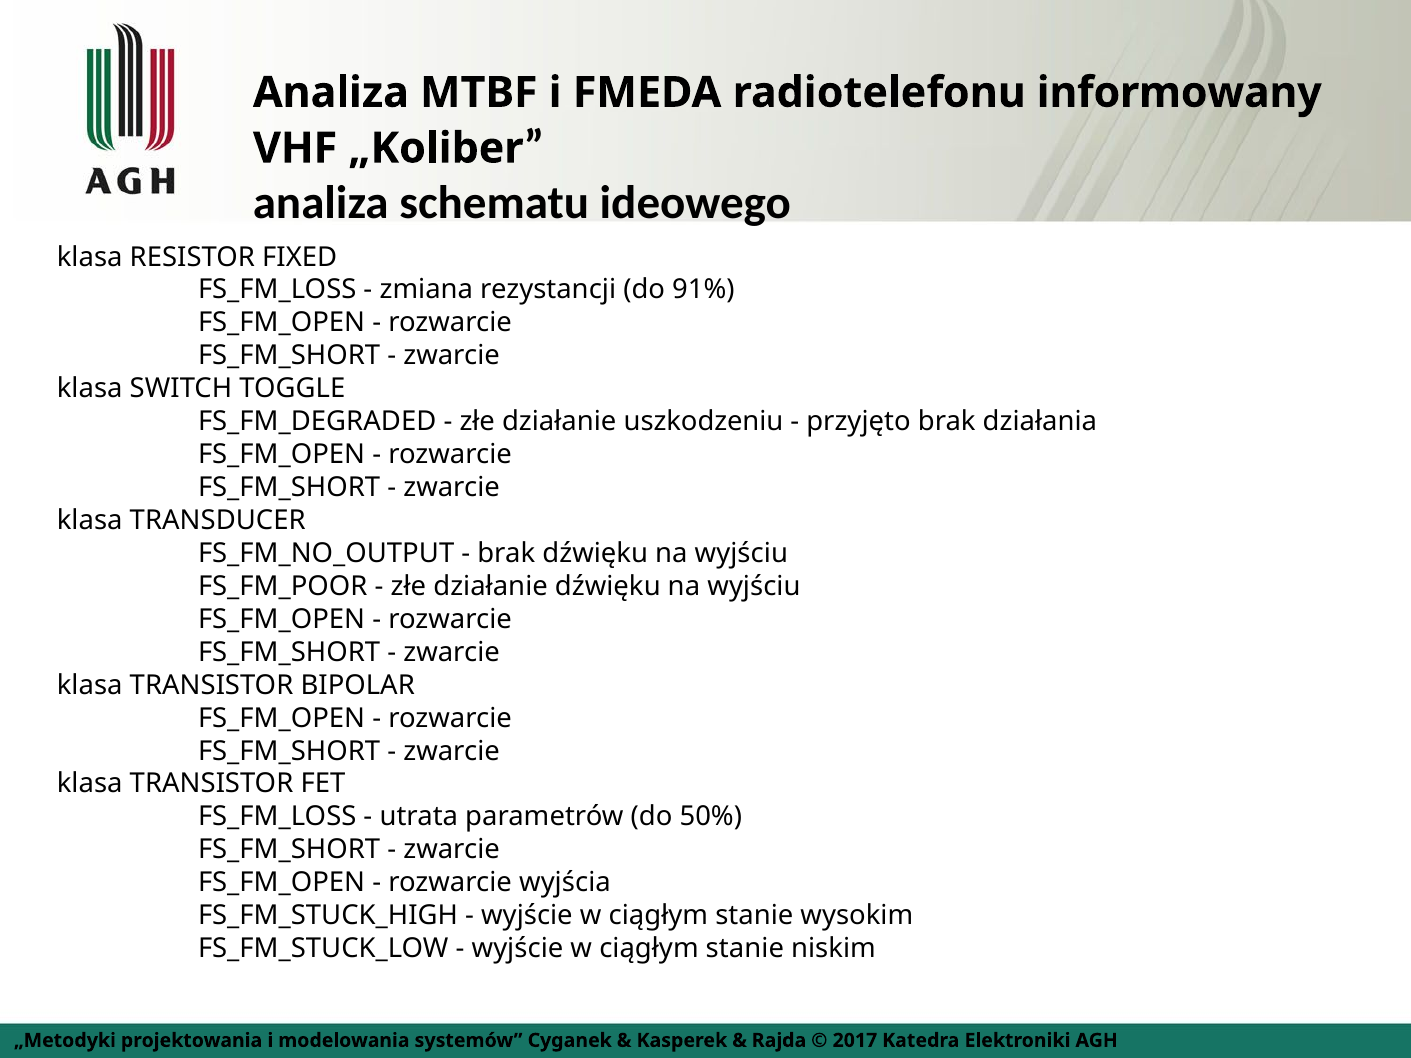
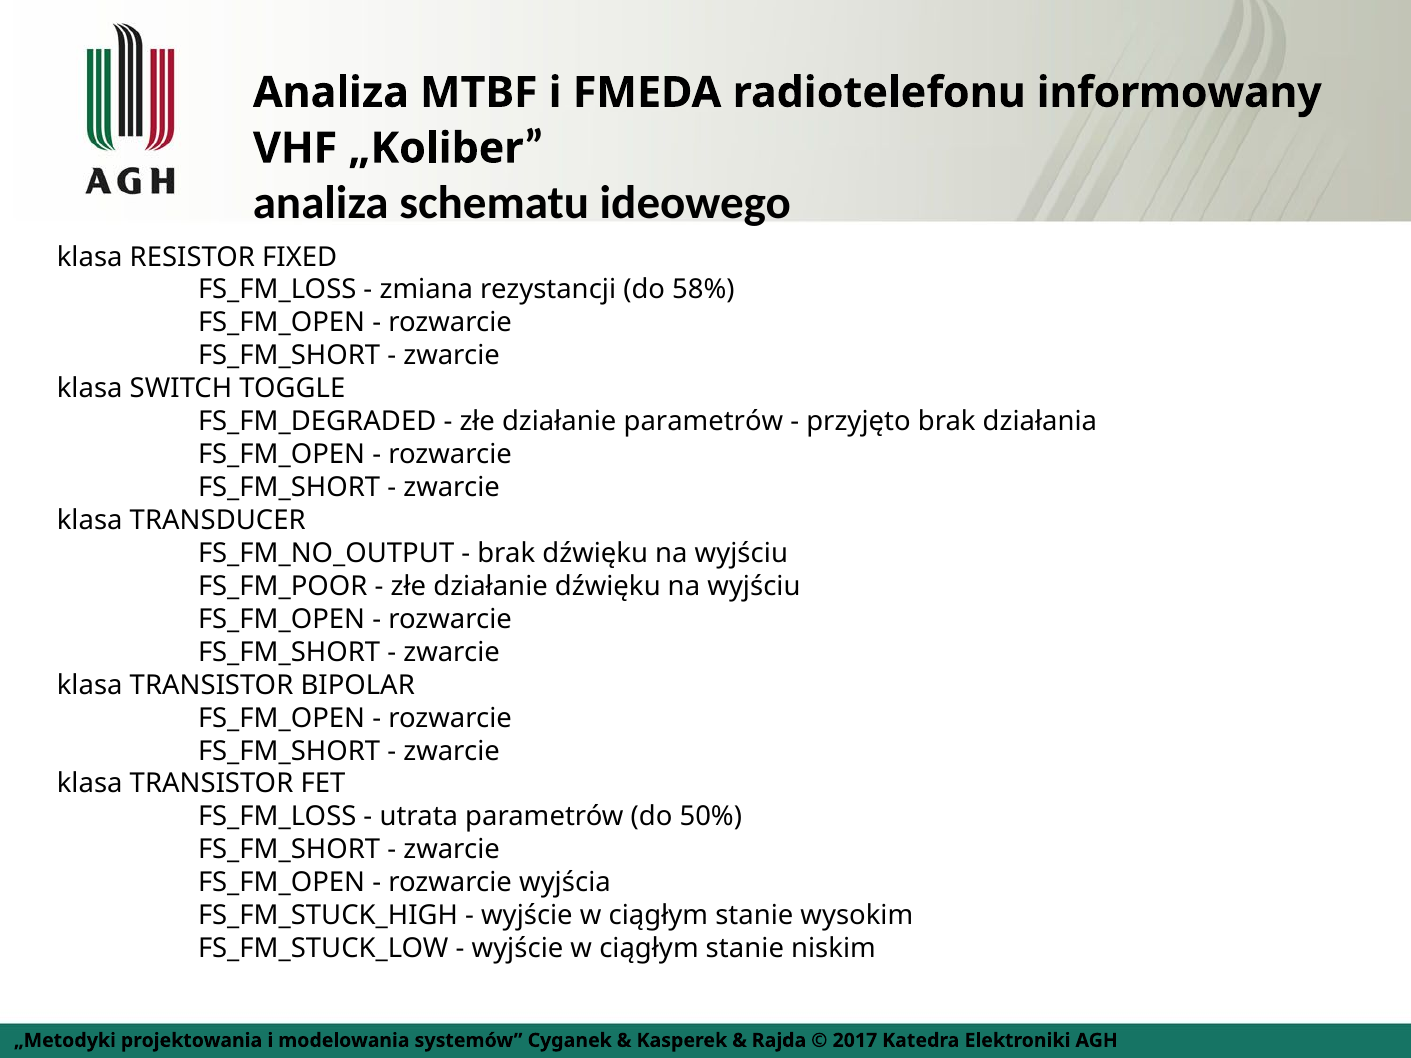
91%: 91% -> 58% (703, 290)
działanie uszkodzeniu: uszkodzeniu -> parametrów (703, 422)
